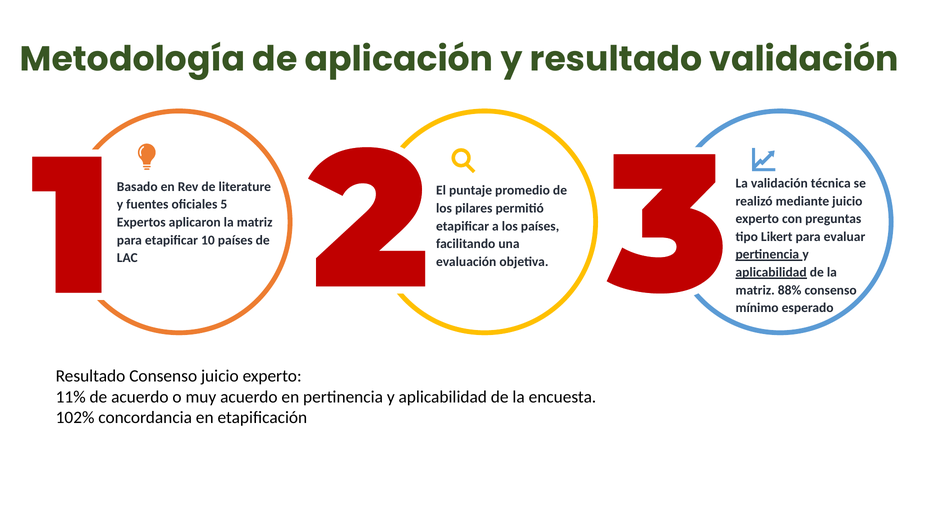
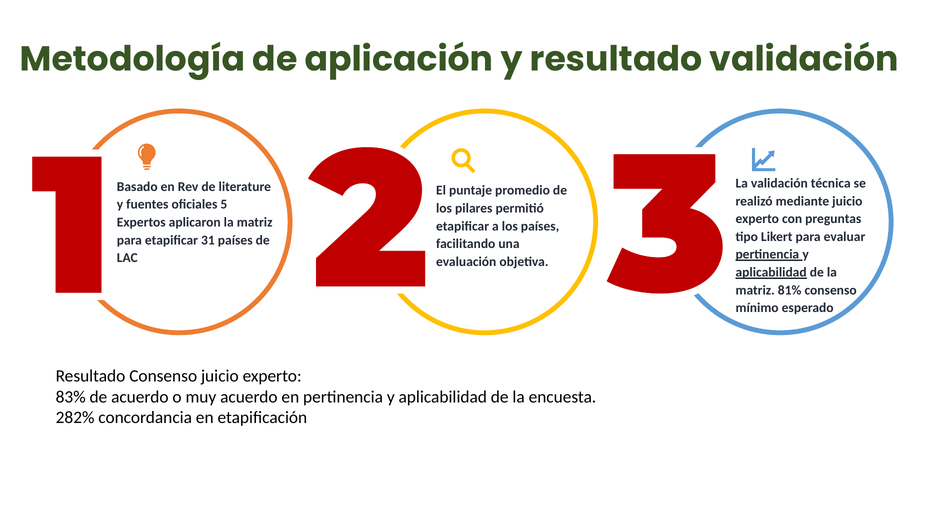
10: 10 -> 31 (208, 240)
88%: 88% -> 81% (790, 290)
11%: 11% -> 83% (71, 397)
102%: 102% -> 282% (75, 418)
